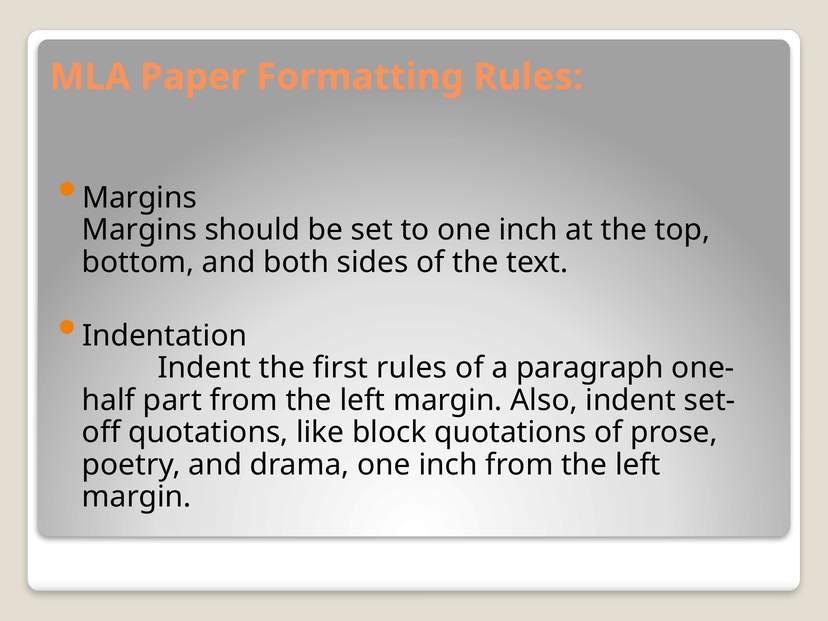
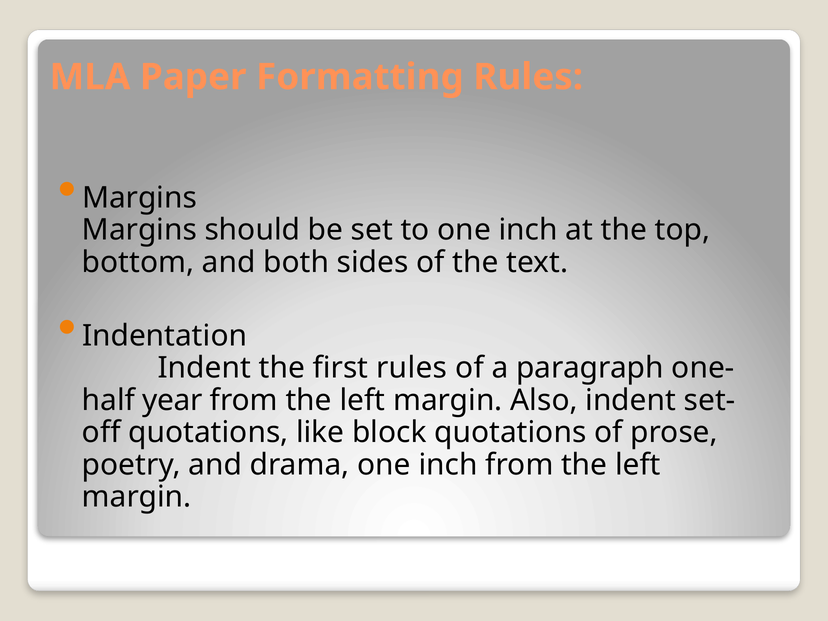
part: part -> year (173, 400)
